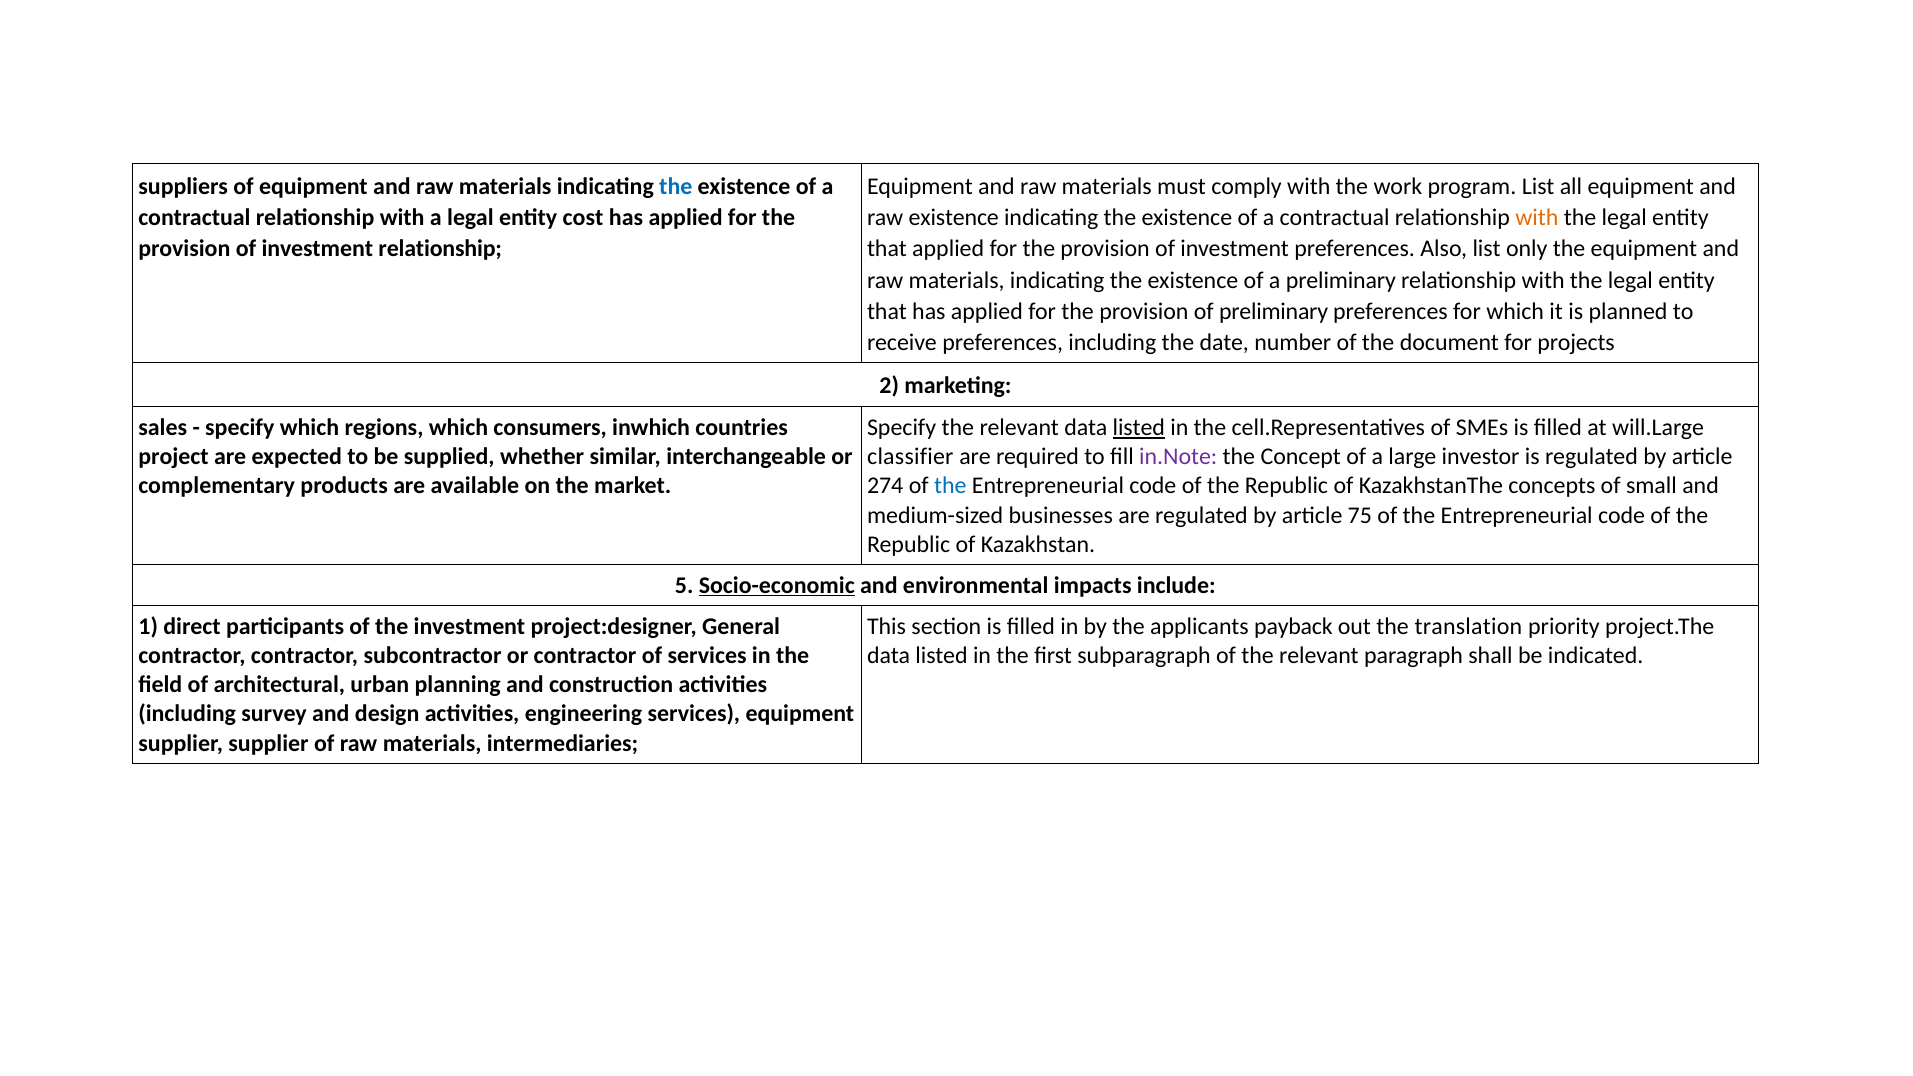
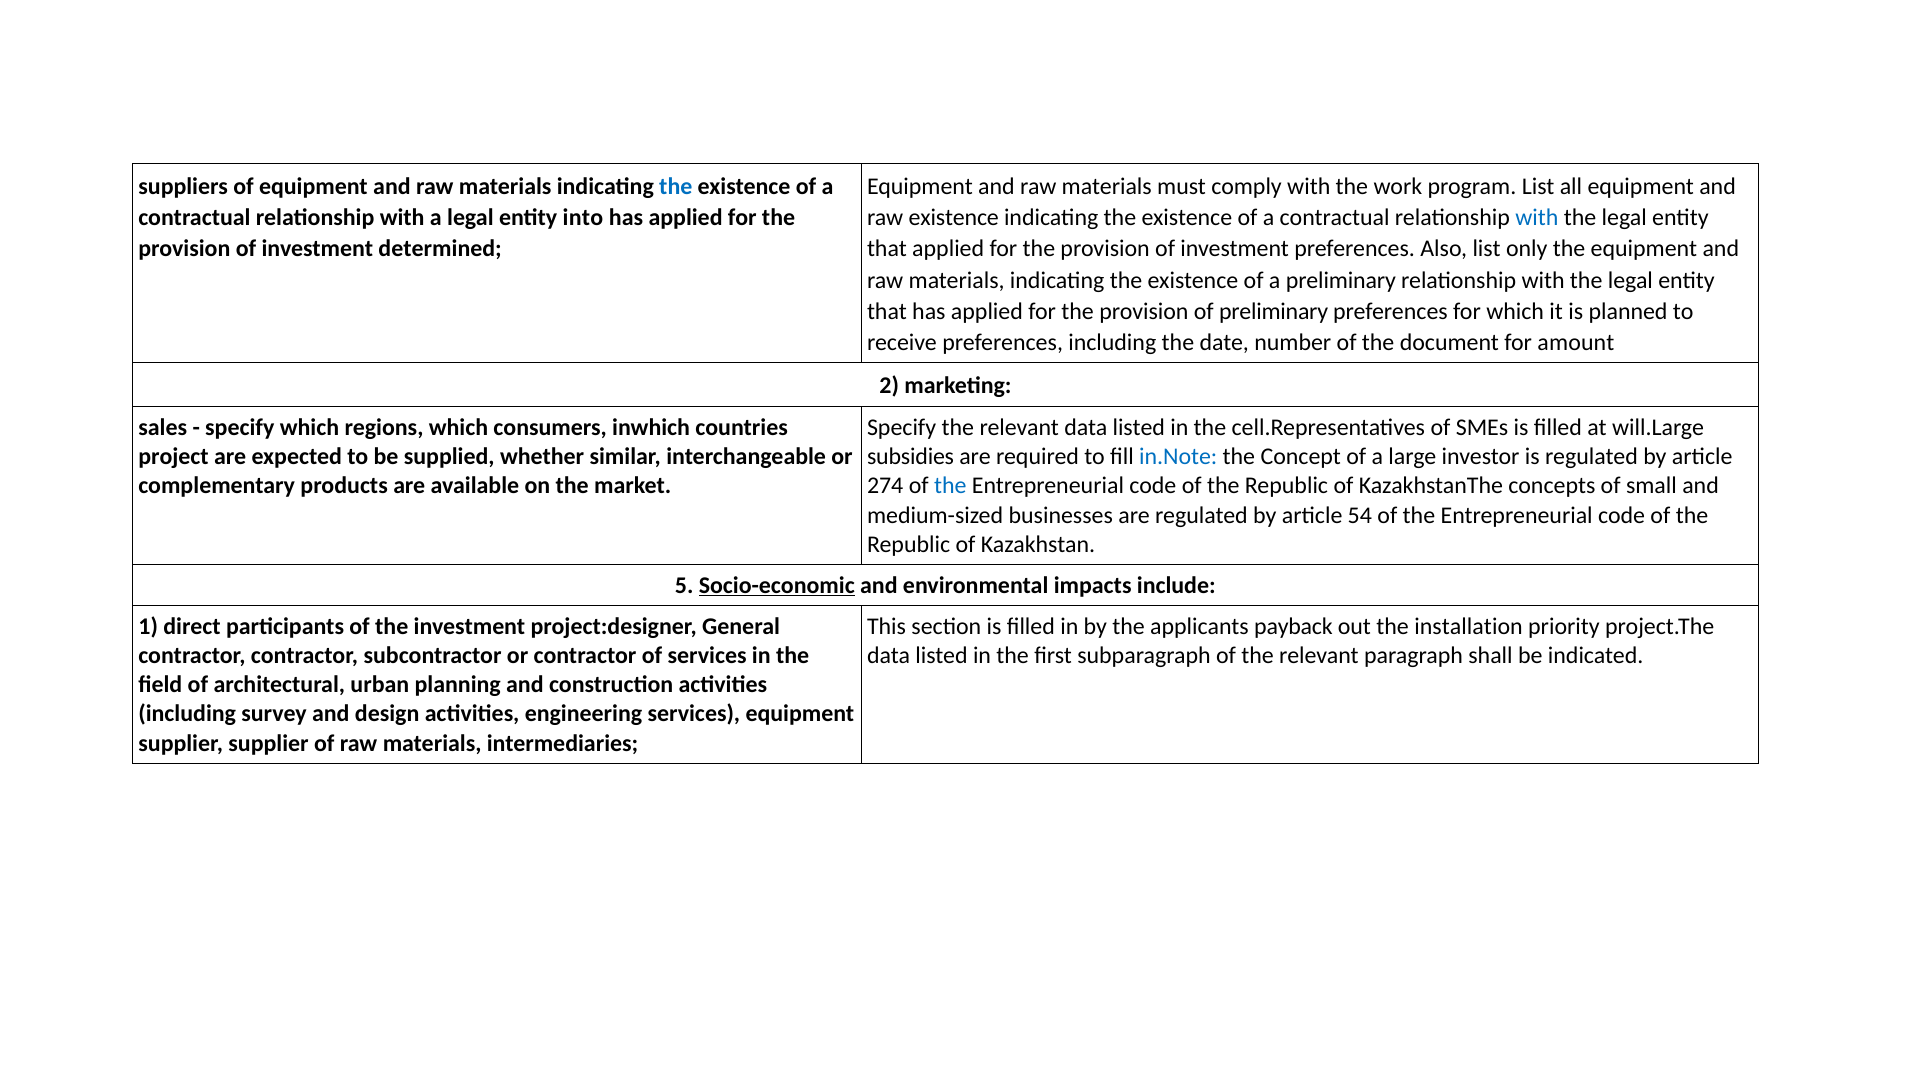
cost: cost -> into (583, 218)
with colour: orange -> blue (1537, 218)
investment relationship: relationship -> determined (440, 249)
projects: projects -> amount (1576, 343)
listed underline: present -> none (1139, 428)
classifier: classifier -> subsidies (911, 457)
in.Note colour: purple -> blue (1178, 457)
75: 75 -> 54 (1360, 515)
translation: translation -> installation (1469, 627)
